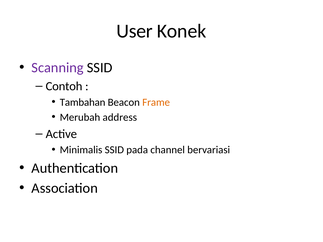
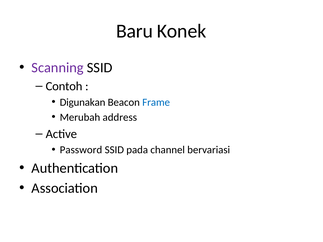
User: User -> Baru (135, 31)
Tambahan: Tambahan -> Digunakan (83, 102)
Frame colour: orange -> blue (156, 102)
Minimalis: Minimalis -> Password (81, 150)
